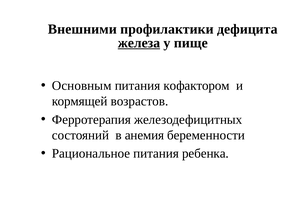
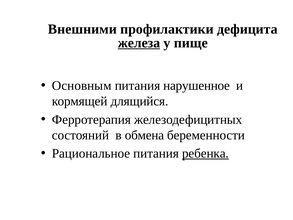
кофактором: кофактором -> нарушенное (197, 86)
возрастов: возрастов -> длящийся (140, 101)
анемия: анемия -> обмена (144, 135)
ребенка underline: none -> present (205, 153)
